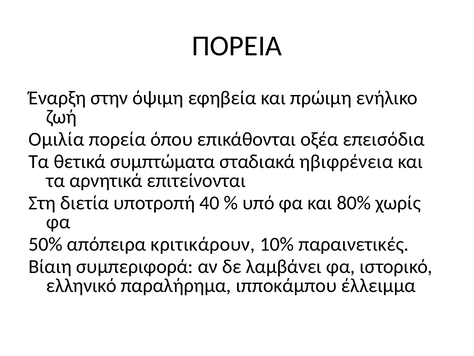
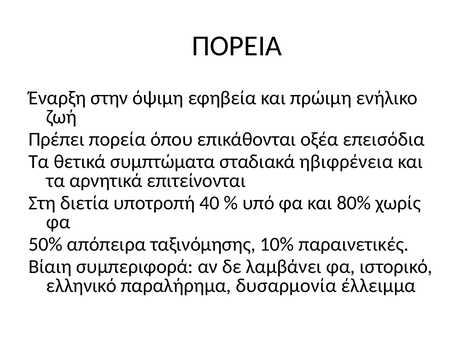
Ομιλία: Ομιλία -> Πρέπει (57, 139)
κριτικάρουν: κριτικάρουν -> ταξινόμησης (203, 244)
ιπποκάμπου: ιπποκάμπου -> δυσαρμονία (286, 285)
